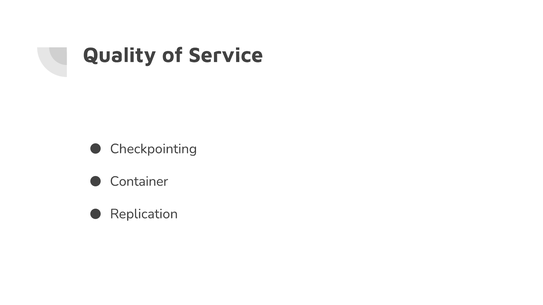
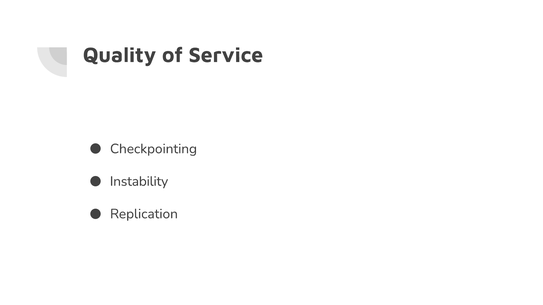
Container: Container -> Instability (139, 182)
